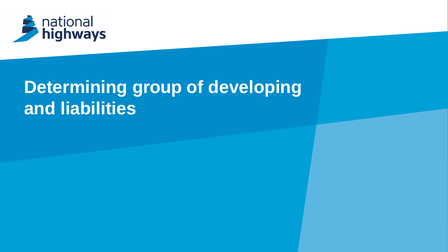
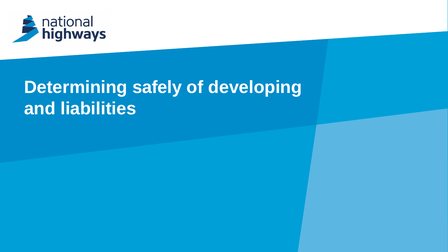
group: group -> safely (157, 87)
